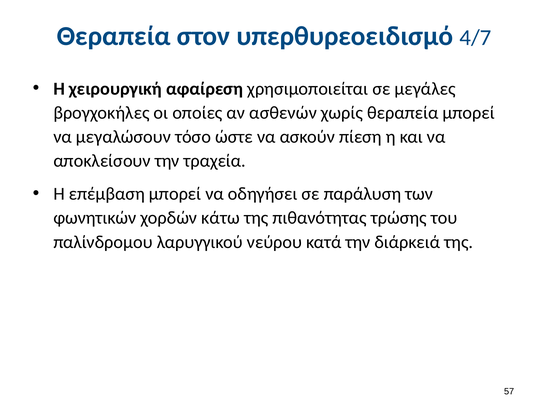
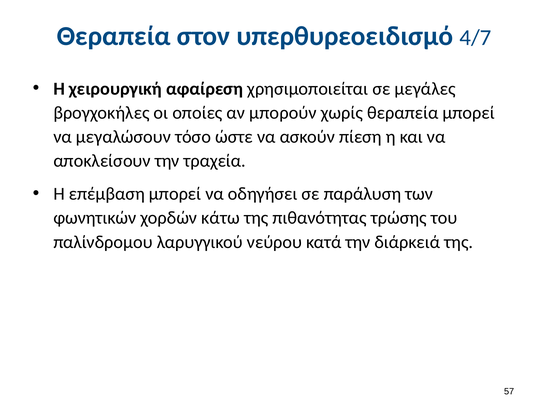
ασθενών: ασθενών -> μπορούν (283, 113)
